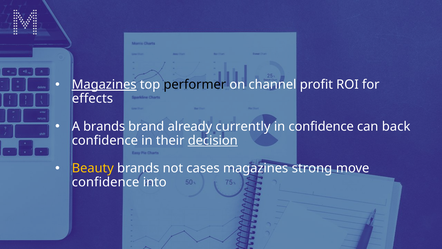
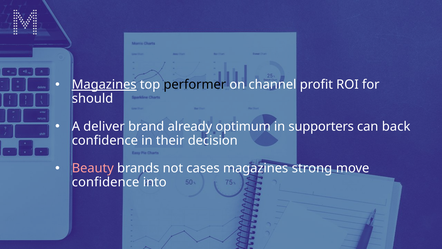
effects: effects -> should (93, 98)
A brands: brands -> deliver (104, 126)
currently: currently -> optimum (243, 126)
in confidence: confidence -> supporters (321, 126)
decision underline: present -> none (213, 140)
Beauty colour: yellow -> pink (93, 168)
